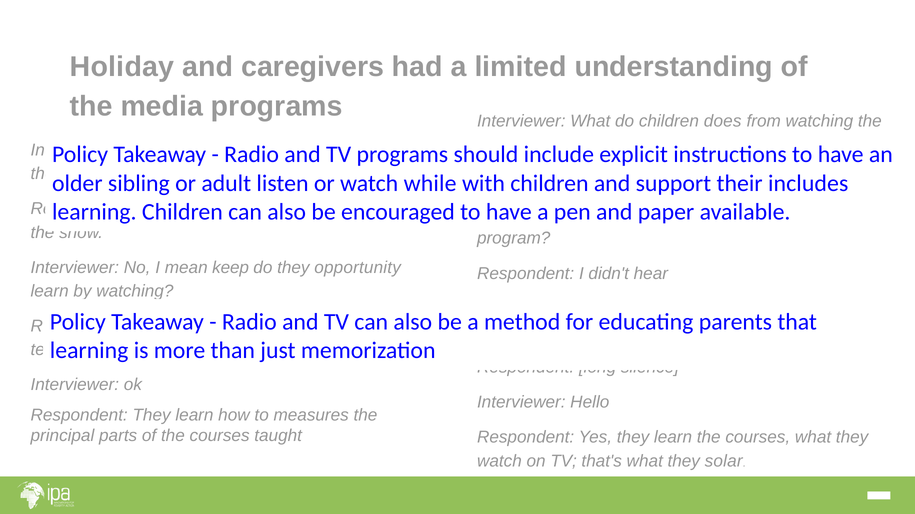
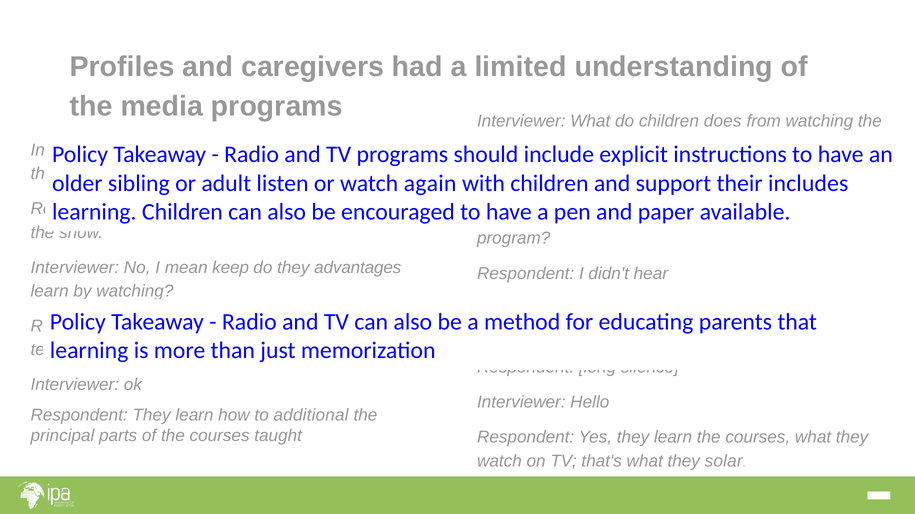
Holiday: Holiday -> Profiles (122, 67)
while: while -> again (430, 183)
opportunity: opportunity -> advantages (358, 268)
measures: measures -> additional (311, 415)
